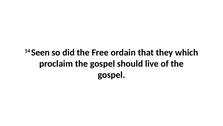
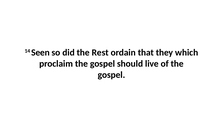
Free: Free -> Rest (100, 52)
